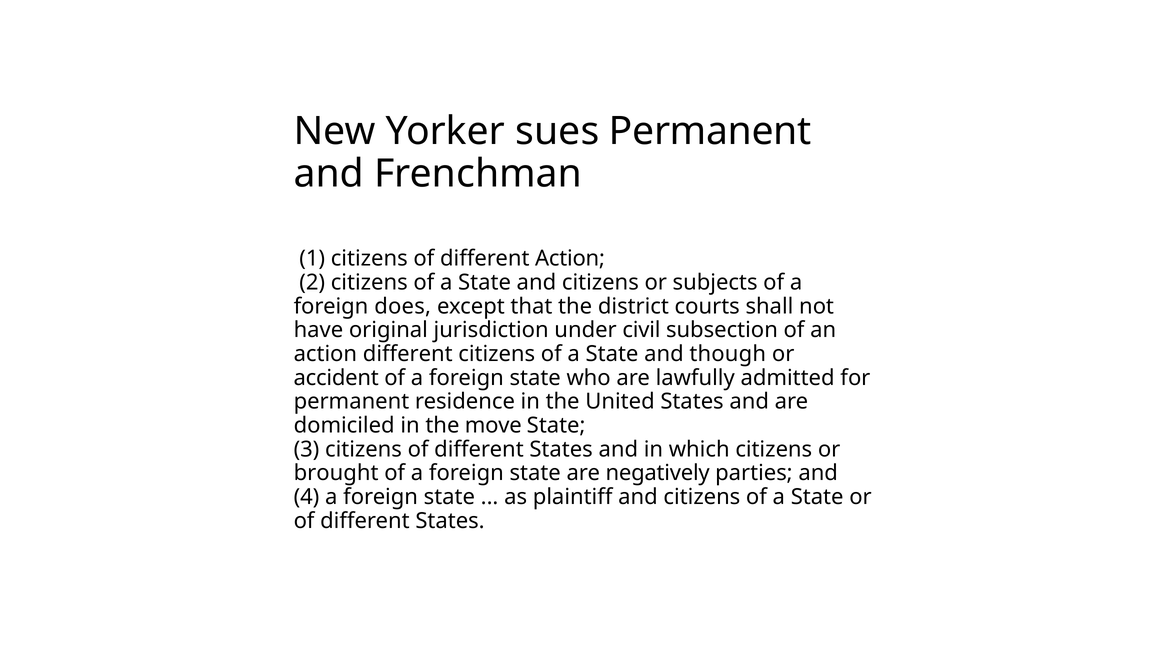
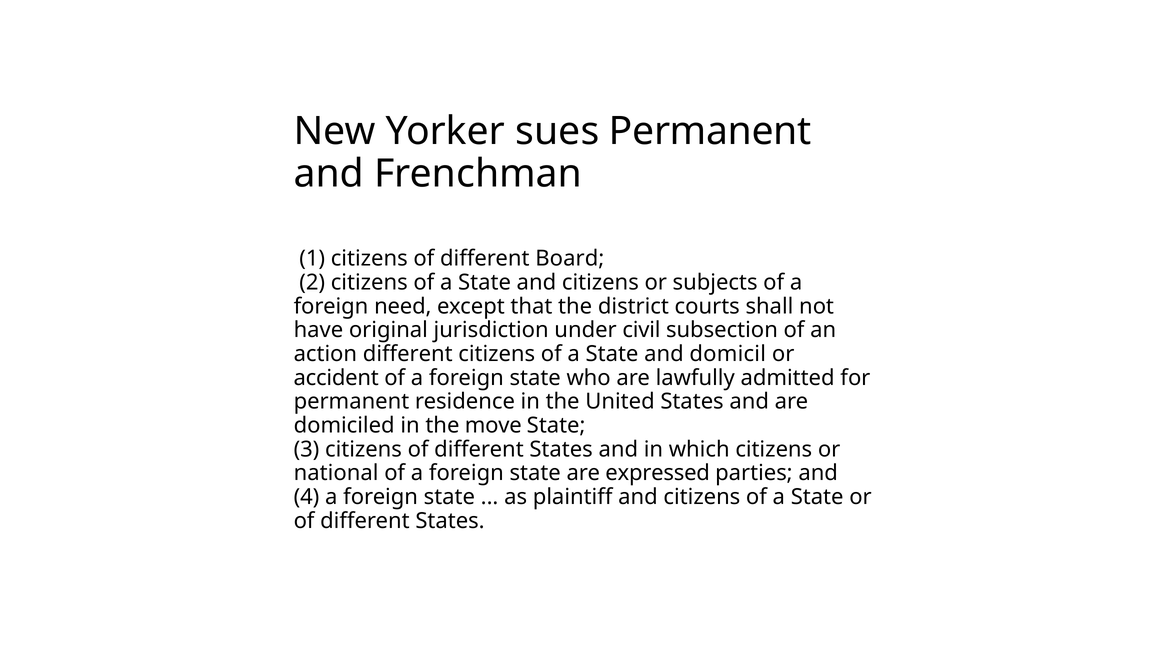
different Action: Action -> Board (570, 258)
does: does -> need (403, 306)
though: though -> domicil (728, 354)
brought: brought -> national (336, 473)
negatively: negatively -> expressed (658, 473)
